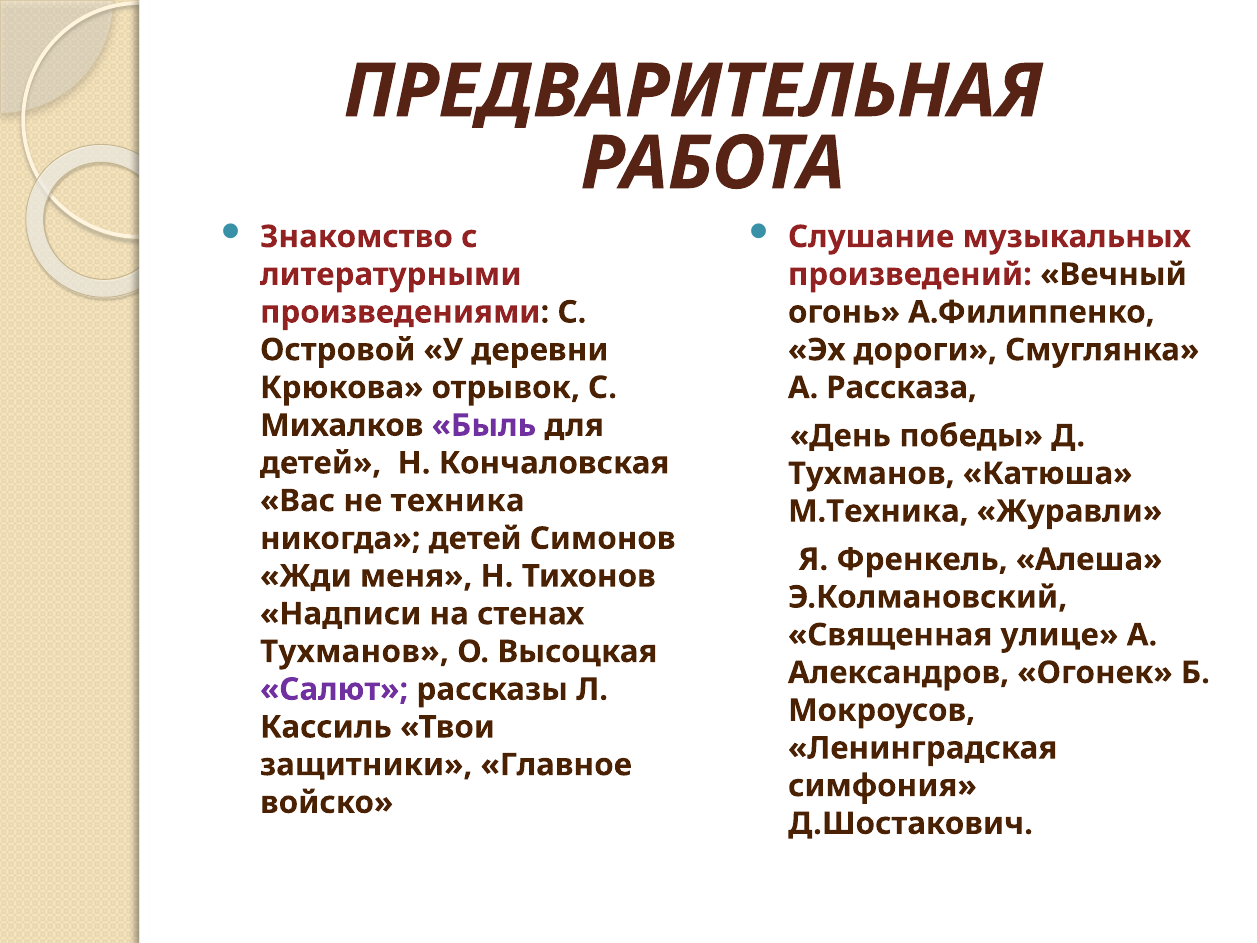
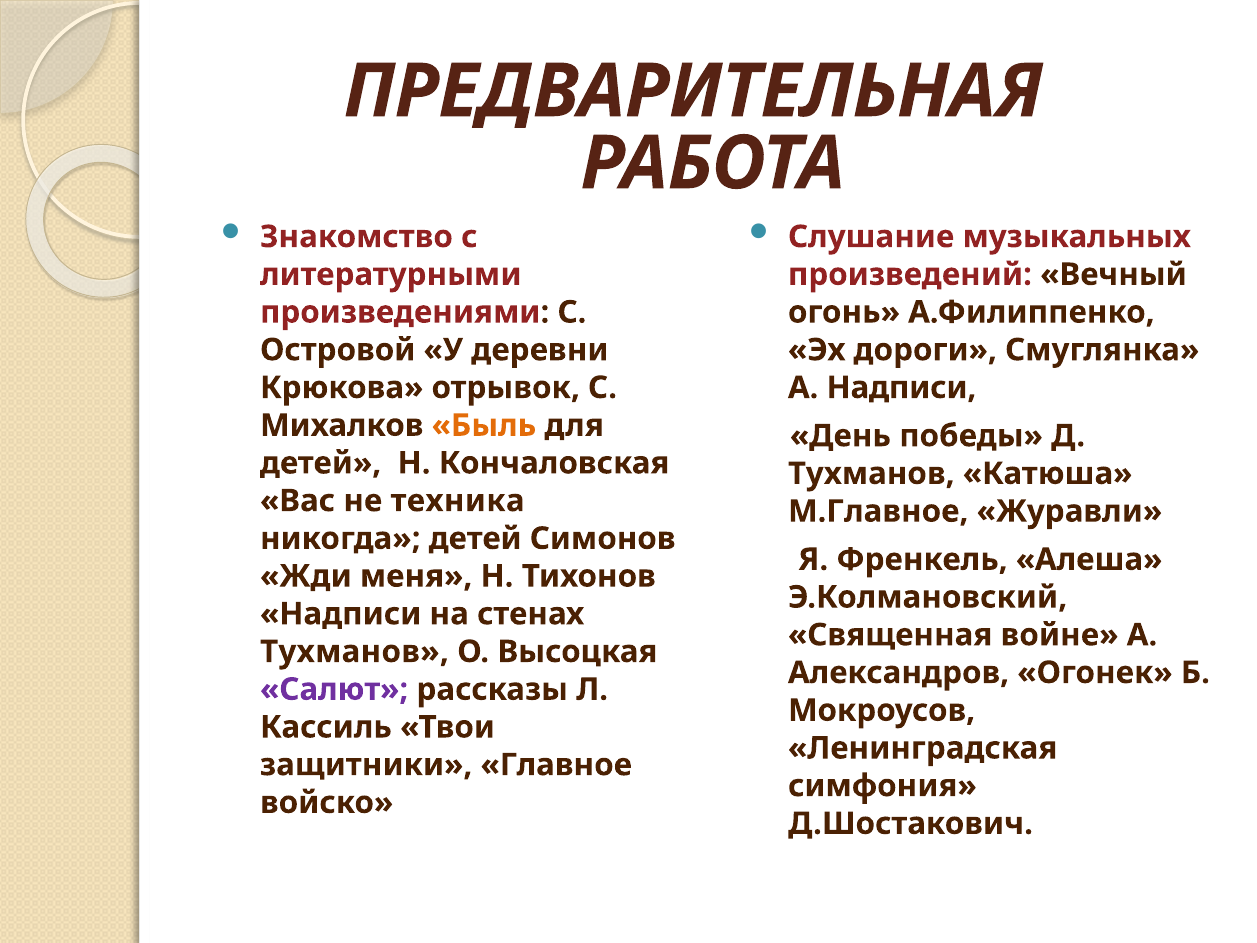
А Рассказа: Рассказа -> Надписи (901, 388)
Быль colour: purple -> orange (484, 425)
М.Техника: М.Техника -> М.Главное (878, 511)
улице: улице -> войне (1060, 635)
